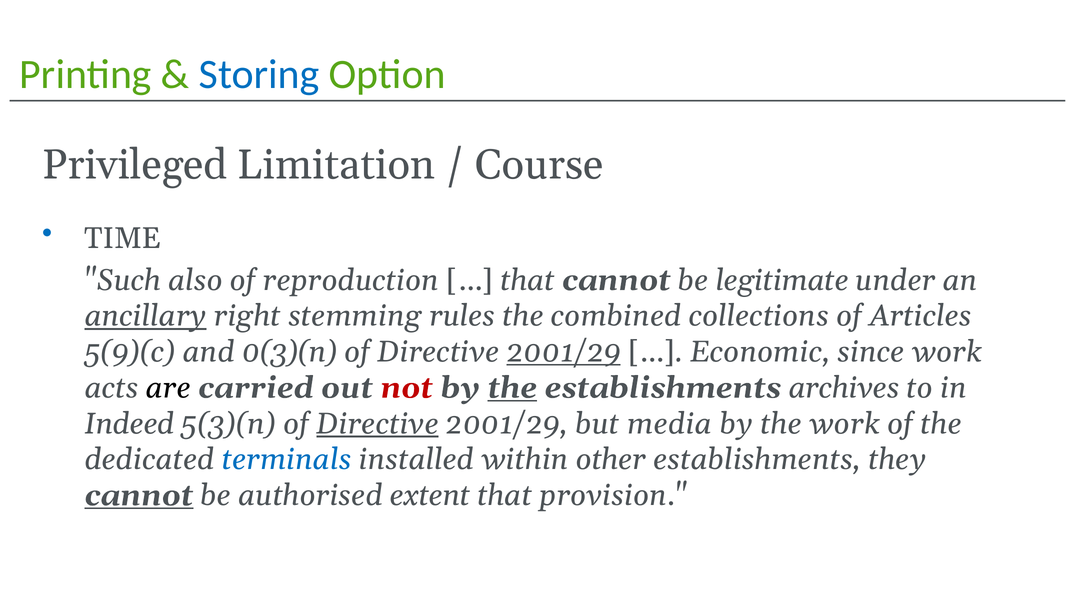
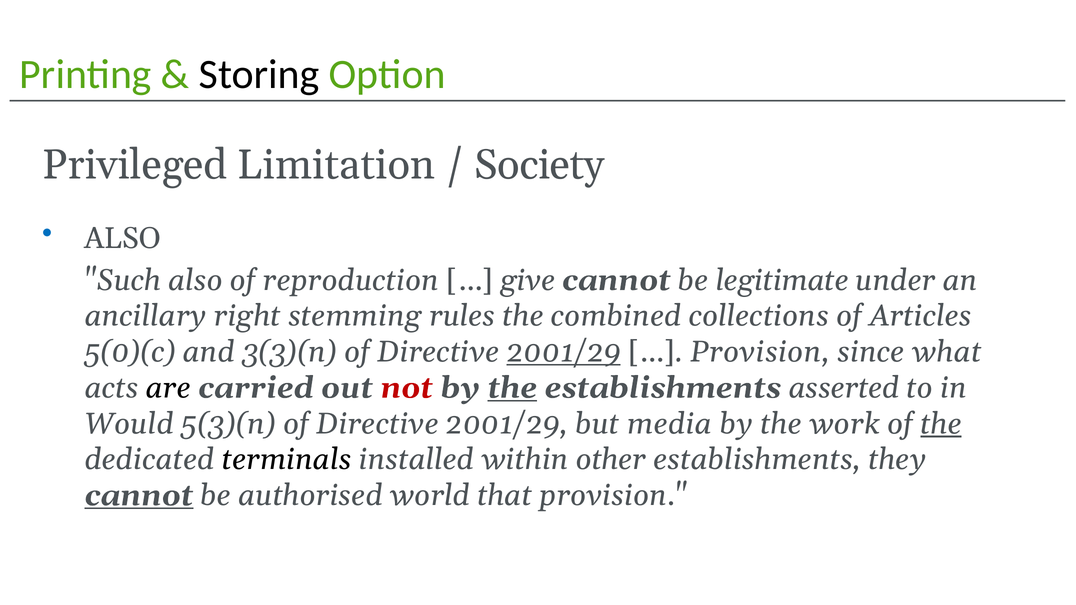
Storing colour: blue -> black (259, 74)
Course: Course -> Society (539, 165)
TIME: TIME -> ALSO (123, 238)
that: that -> give (528, 280)
ancillary underline: present -> none (146, 316)
5(9)(c: 5(9)(c -> 5(0)(c (130, 352)
0(3)(n: 0(3)(n -> 3(3)(n (290, 352)
Economic: Economic -> Provision (760, 352)
since work: work -> what (947, 352)
archives: archives -> asserted (844, 388)
Indeed: Indeed -> Would (129, 424)
Directive underline: present -> none (377, 424)
the underline: none -> present (941, 424)
terminals colour: blue -> black (287, 460)
extent: extent -> world (430, 496)
